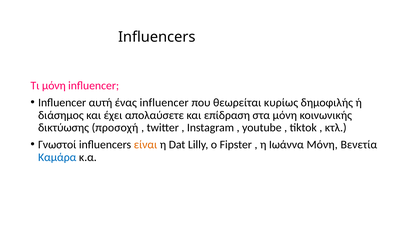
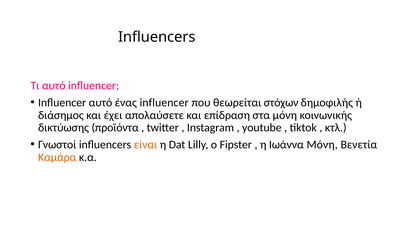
Τι μόνη: μόνη -> αυτό (54, 86)
Influencer αυτή: αυτή -> αυτό (100, 103)
κυρίως: κυρίως -> στόχων (281, 103)
προσοχή: προσοχή -> προϊόντα (115, 128)
Καμάρα colour: blue -> orange (57, 158)
